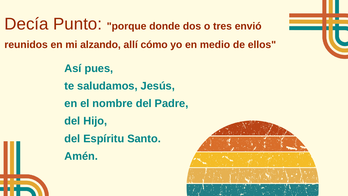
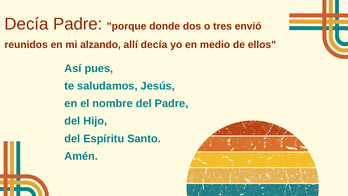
Decía Punto: Punto -> Padre (78, 24)
allí cómo: cómo -> decía (154, 45)
